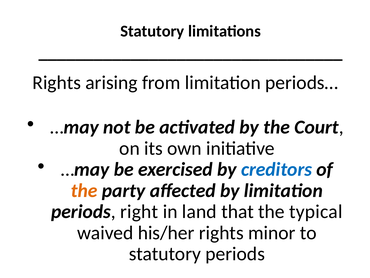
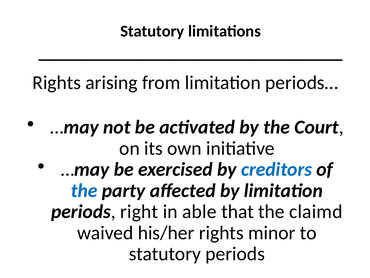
the colour: orange -> blue (84, 190)
land: land -> able (199, 211)
typical: typical -> claimd (316, 211)
